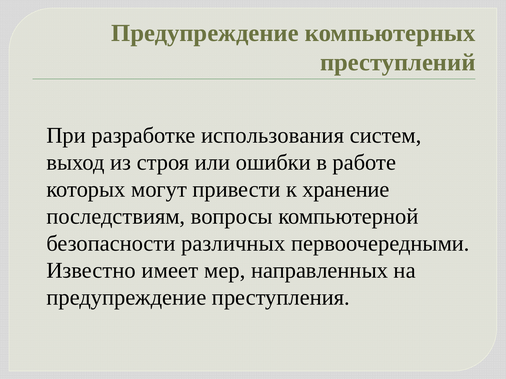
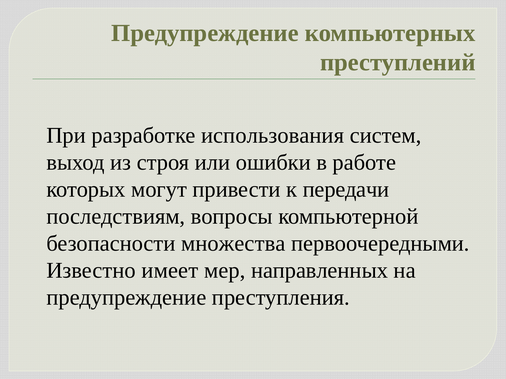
хранение: хранение -> передачи (346, 190)
различных: различных -> множества (233, 244)
